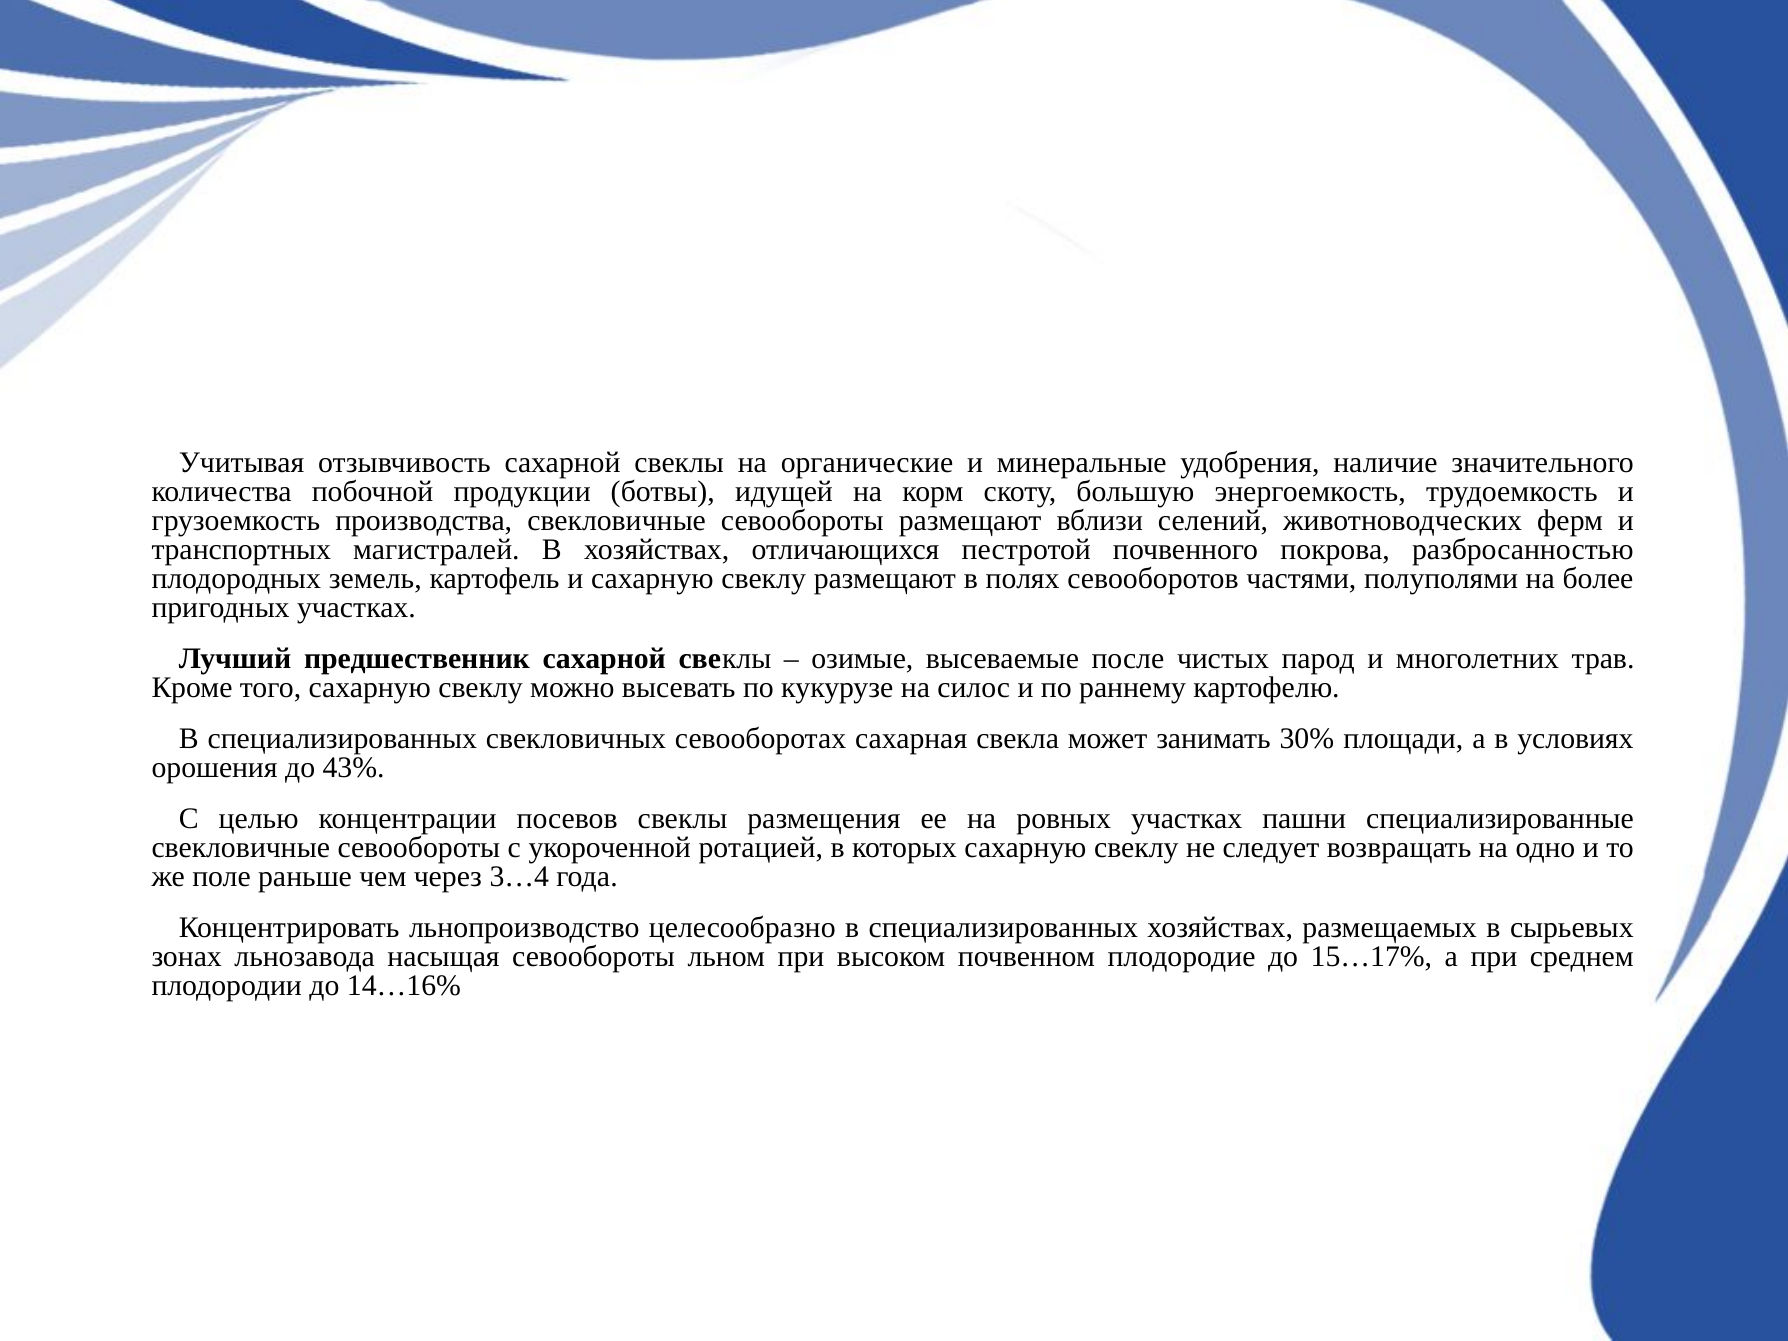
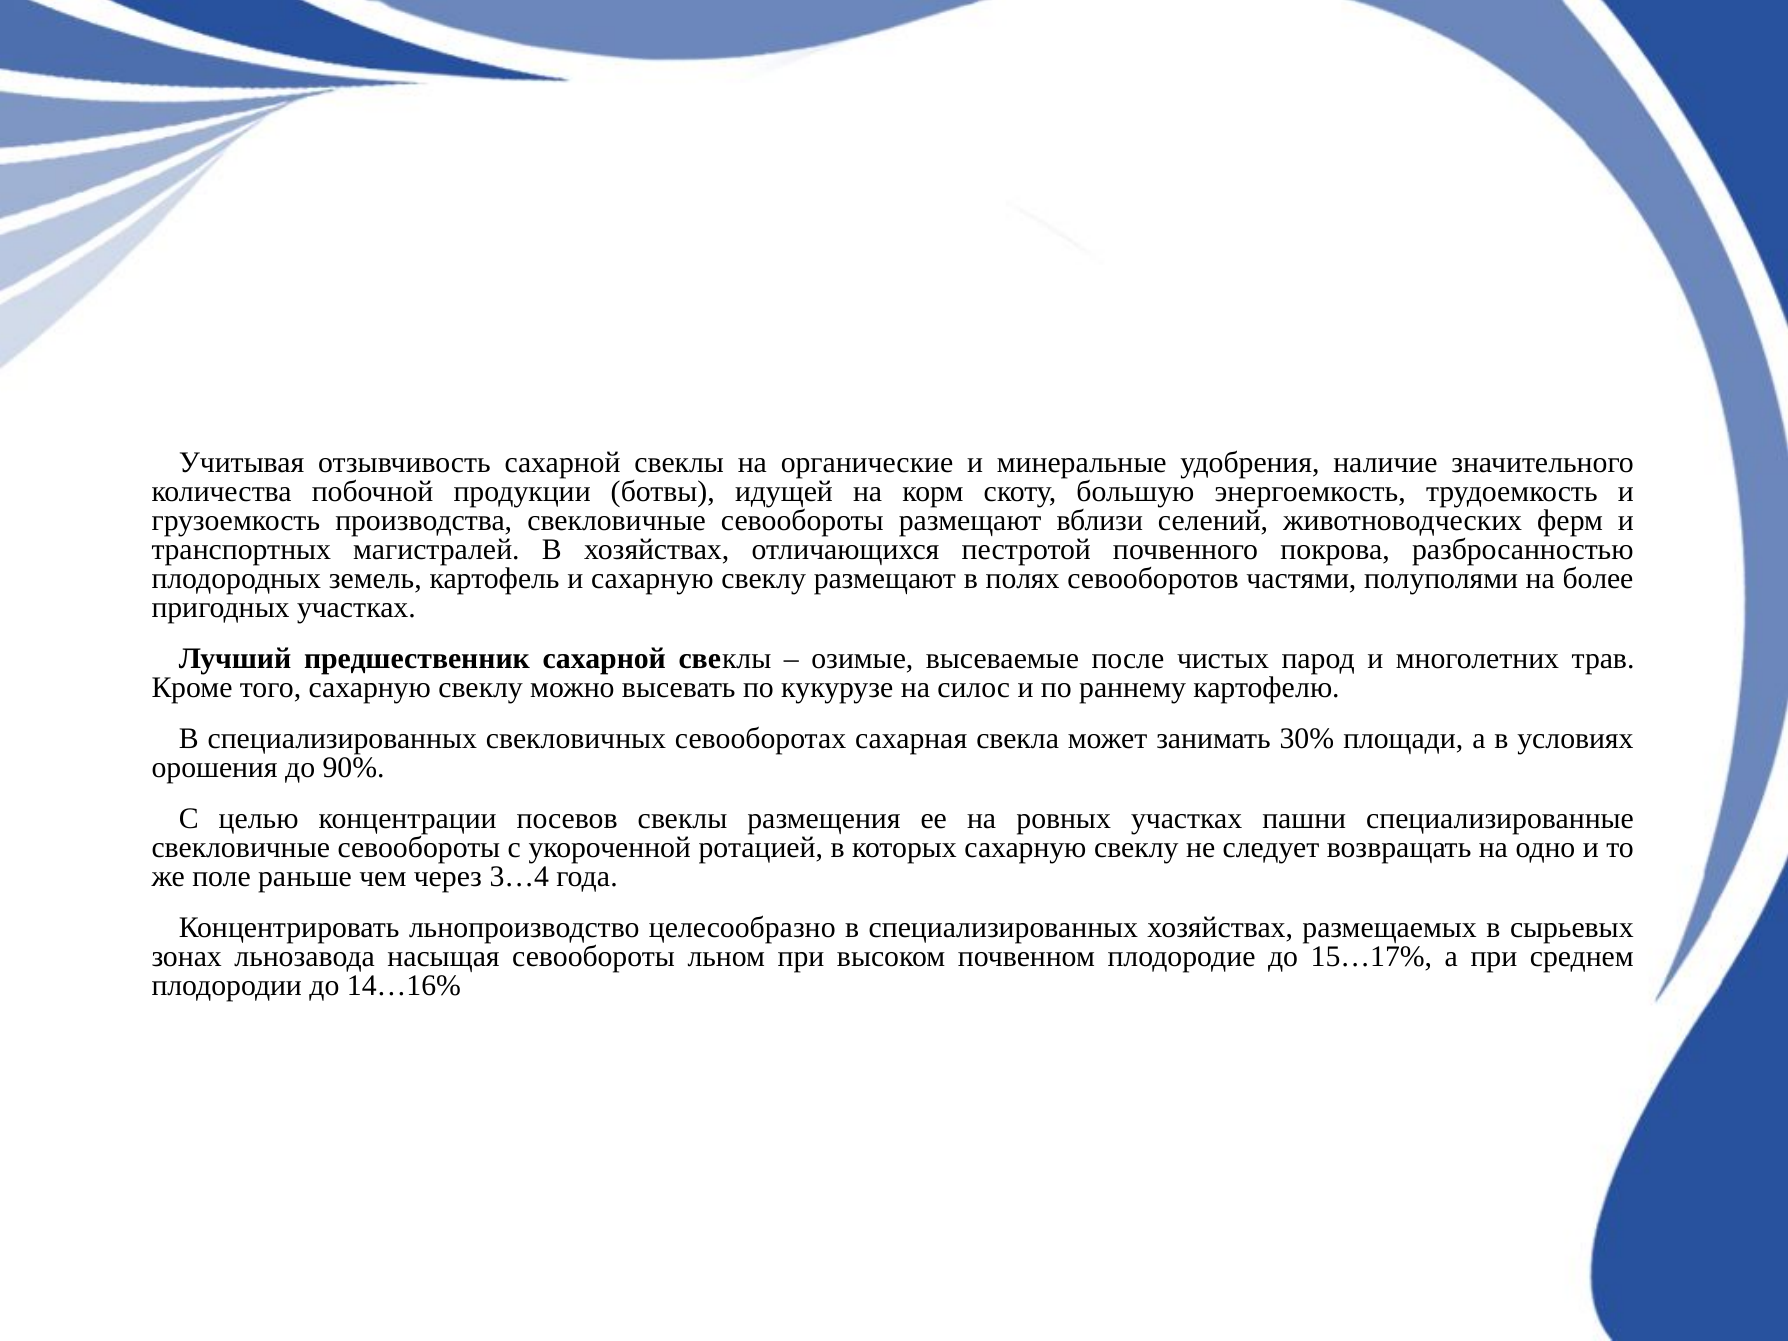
43%: 43% -> 90% (354, 768)
